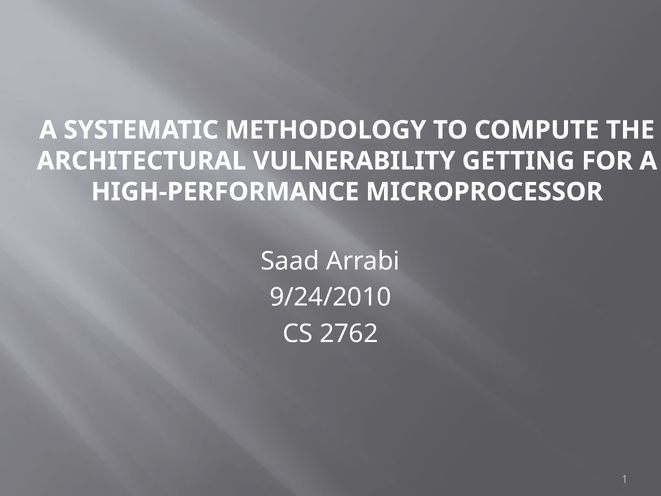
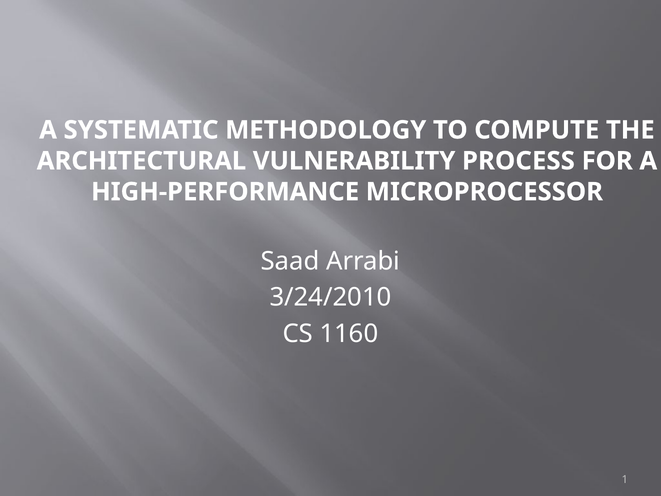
GETTING: GETTING -> PROCESS (518, 161)
9/24/2010: 9/24/2010 -> 3/24/2010 (331, 297)
2762: 2762 -> 1160 (349, 333)
